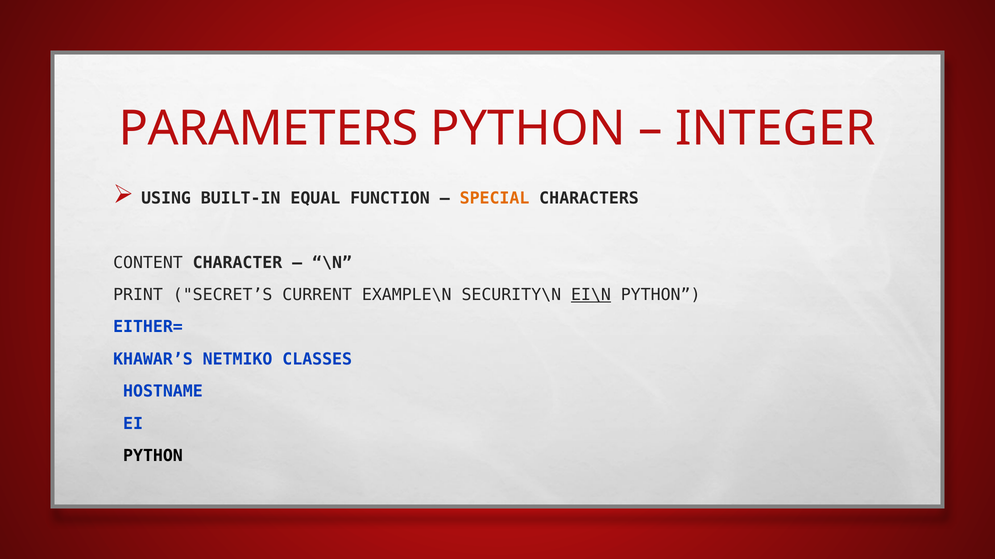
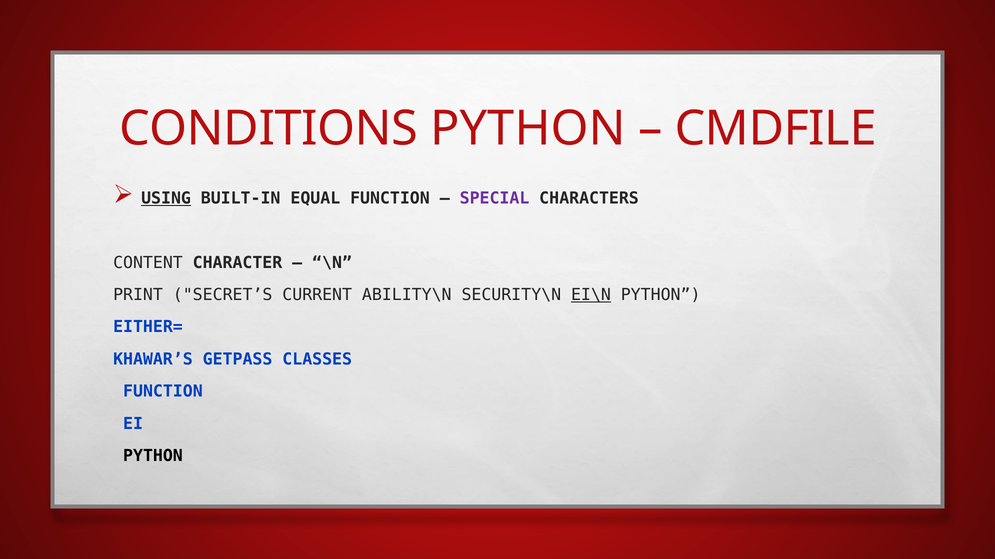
PARAMETERS: PARAMETERS -> CONDITIONS (269, 129)
INTEGER: INTEGER -> CMDFILE (776, 129)
USING underline: none -> present (166, 198)
SPECIAL colour: orange -> purple (495, 198)
EXAMPLE\N: EXAMPLE\N -> ABILITY\N (407, 295)
NETMIKO: NETMIKO -> GETPASS (238, 360)
HOSTNAME: HOSTNAME -> FUNCTION (163, 392)
